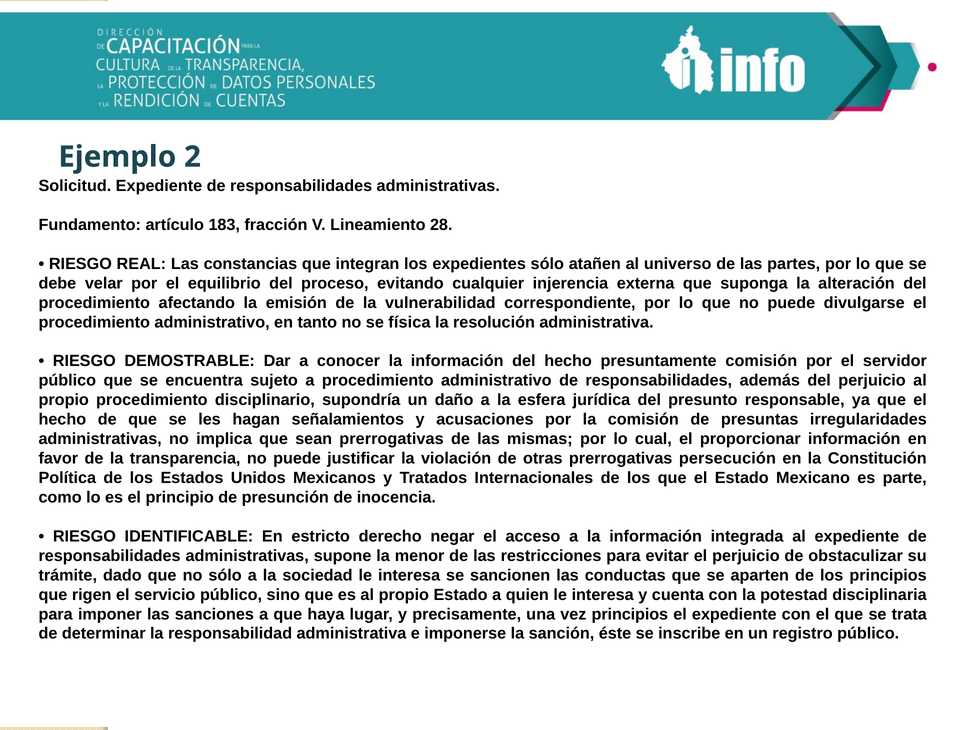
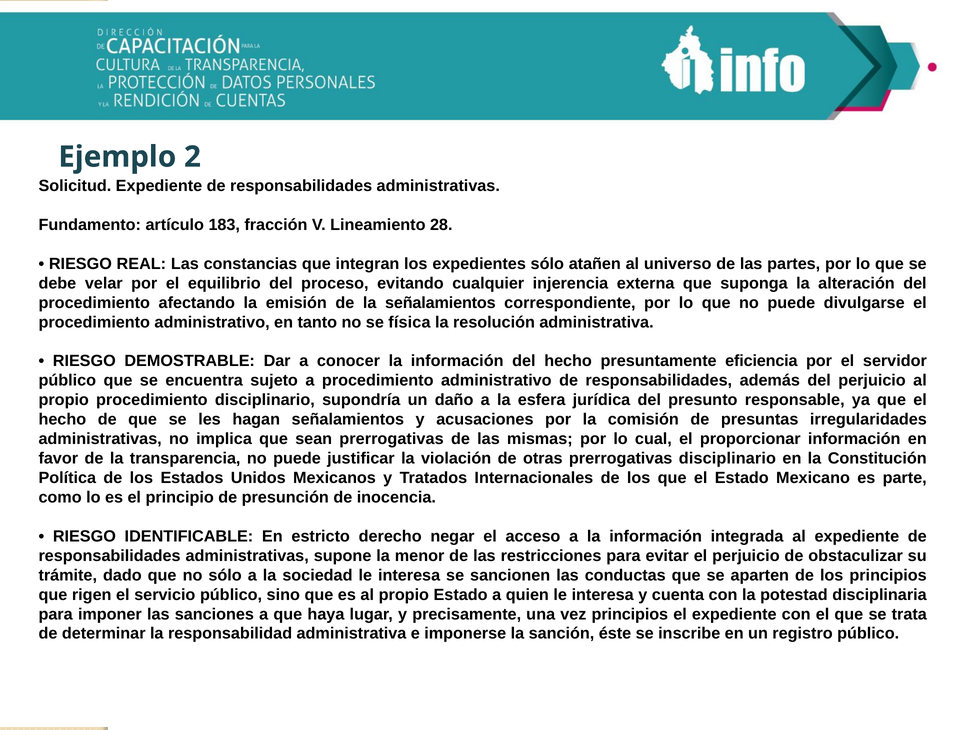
la vulnerabilidad: vulnerabilidad -> señalamientos (440, 303)
presuntamente comisión: comisión -> eficiencia (761, 361)
prerrogativas persecución: persecución -> disciplinario (727, 458)
